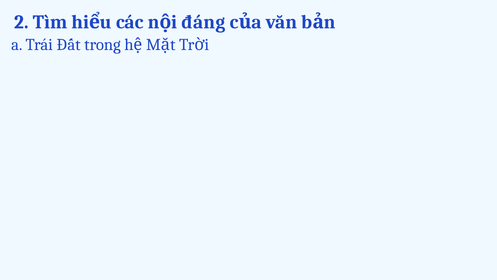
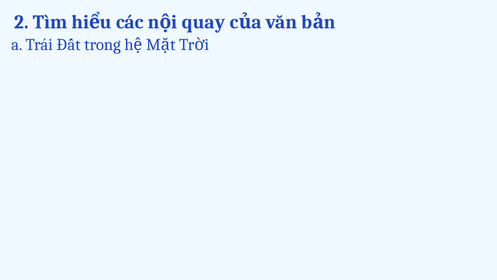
đáng: đáng -> quay (203, 22)
